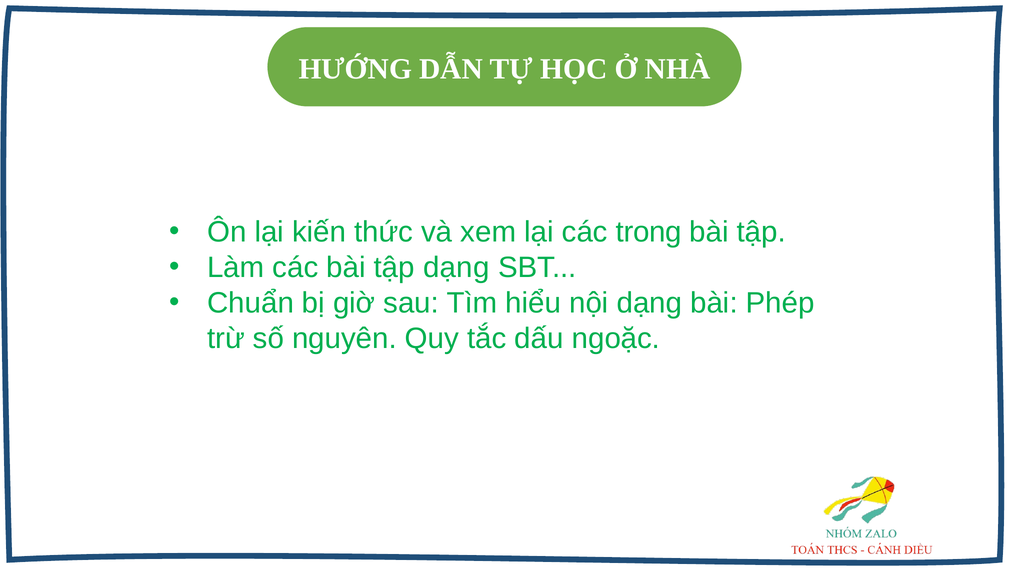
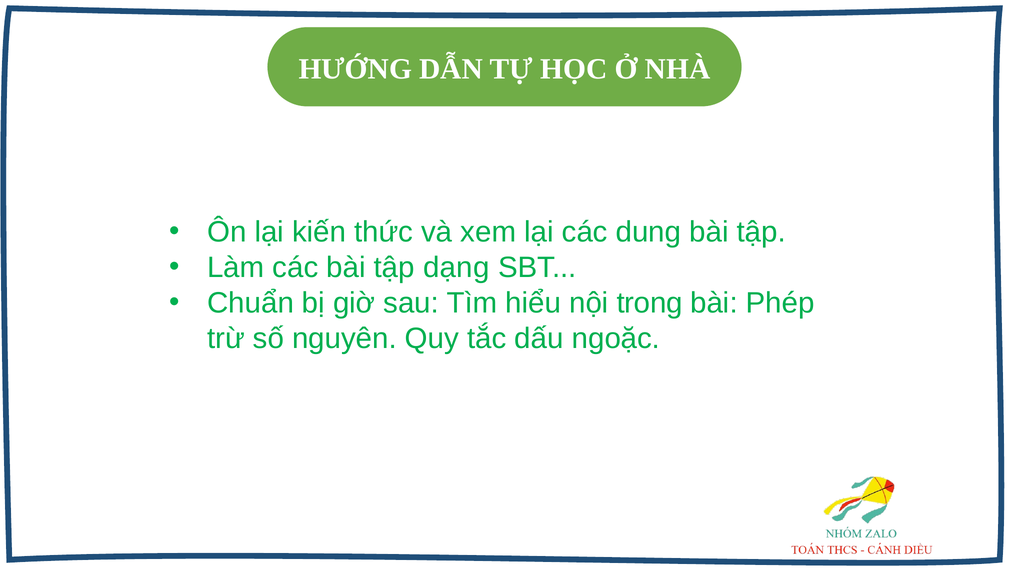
trong: trong -> dung (648, 233)
nội dạng: dạng -> trong (650, 303)
